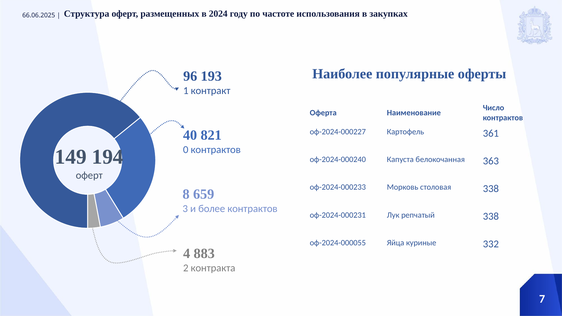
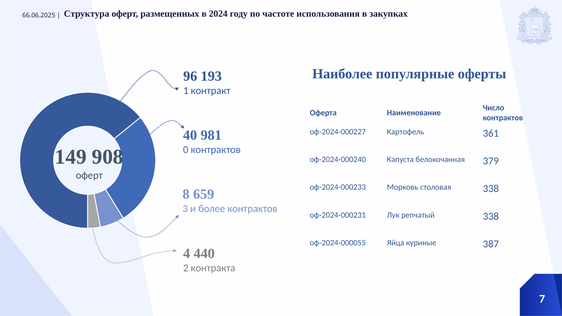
821: 821 -> 981 (211, 135)
194: 194 -> 908 (108, 157)
363: 363 -> 379 (491, 161)
332: 332 -> 387 (491, 244)
883: 883 -> 440 (204, 254)
